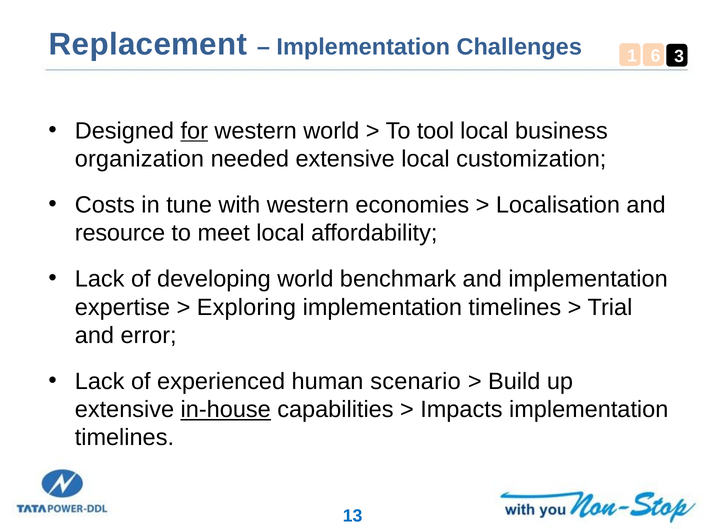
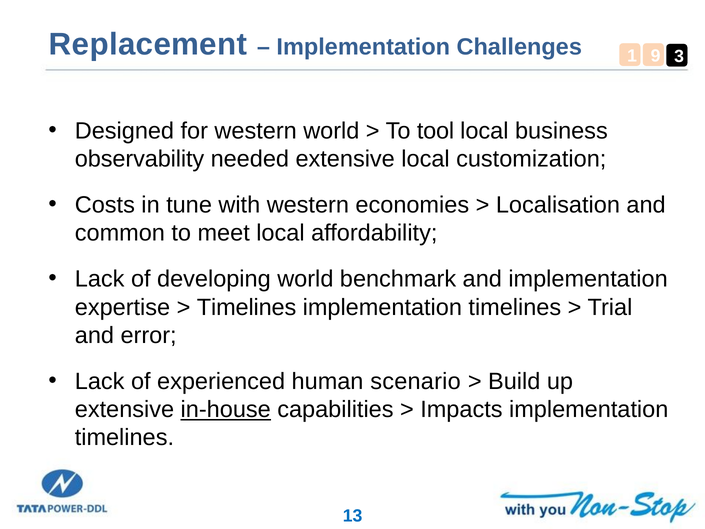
6: 6 -> 9 (656, 56)
for underline: present -> none (194, 131)
organization: organization -> observability (140, 159)
resource: resource -> common (120, 233)
Exploring: Exploring -> Timelines (247, 307)
